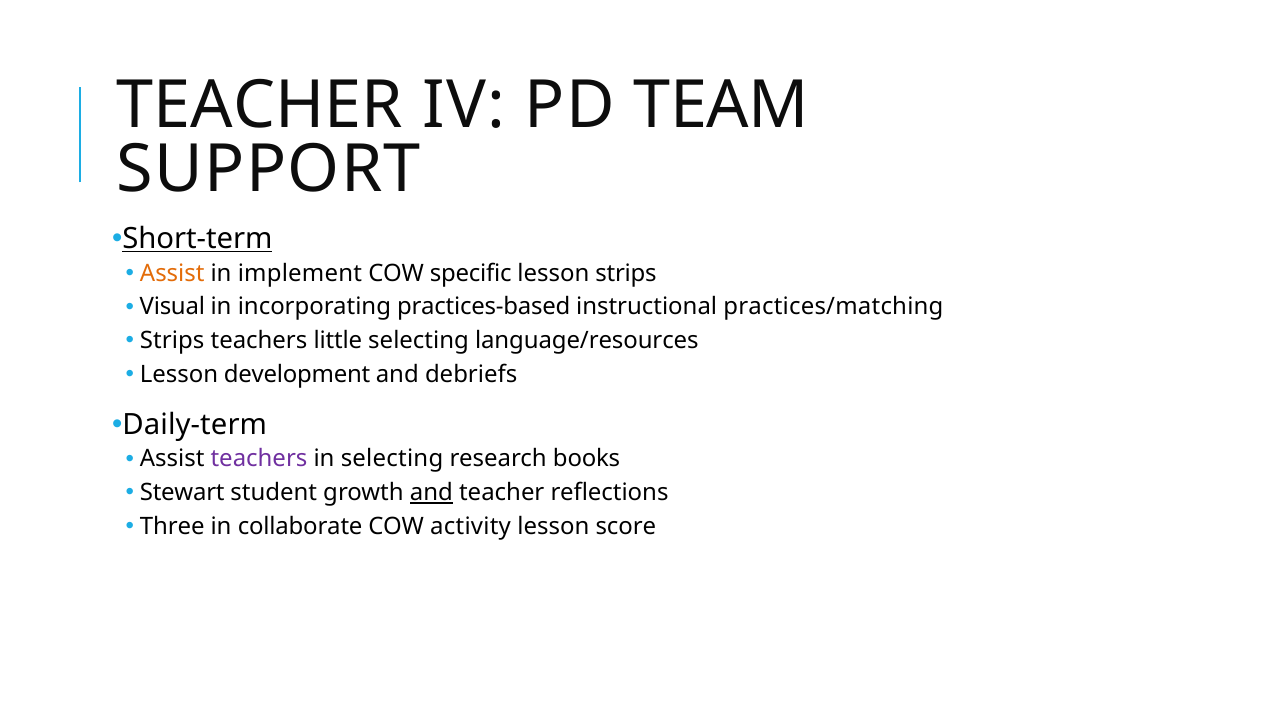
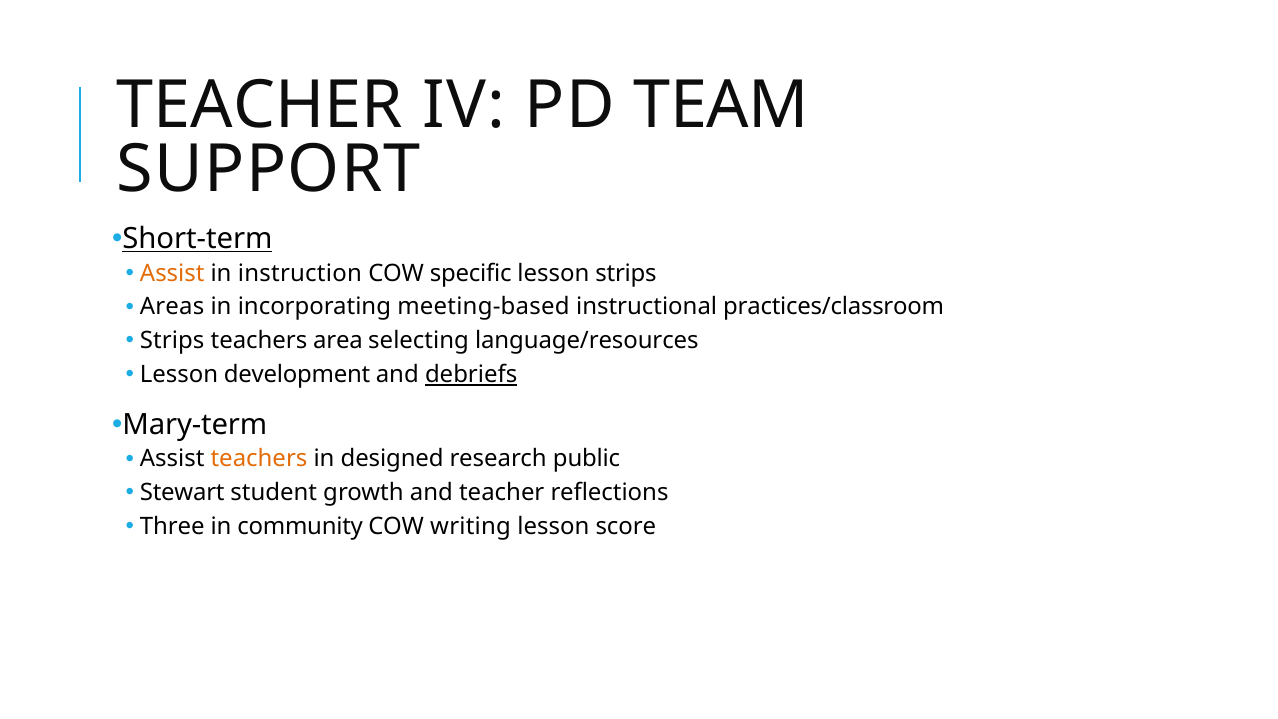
implement: implement -> instruction (300, 273)
Visual: Visual -> Areas (172, 307)
practices-based: practices-based -> meeting-based (483, 307)
practices/matching: practices/matching -> practices/classroom (834, 307)
little: little -> area (338, 341)
debriefs underline: none -> present (471, 375)
Daily-term: Daily-term -> Mary-term (195, 425)
teachers colour: purple -> orange (259, 459)
in selecting: selecting -> designed (392, 459)
books: books -> public (587, 459)
and underline: present -> none (431, 493)
collaborate: collaborate -> community (300, 527)
activity: activity -> writing (471, 527)
